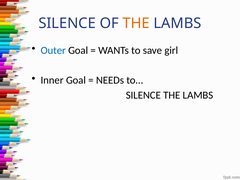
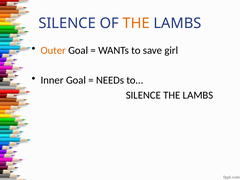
Outer colour: blue -> orange (53, 50)
